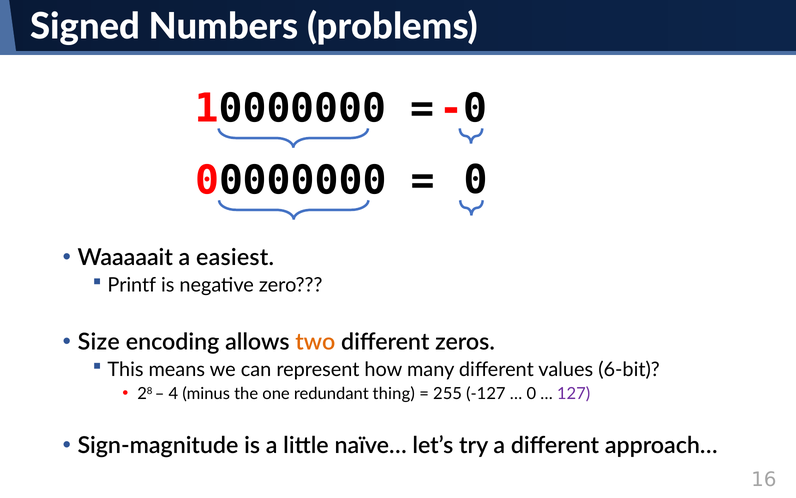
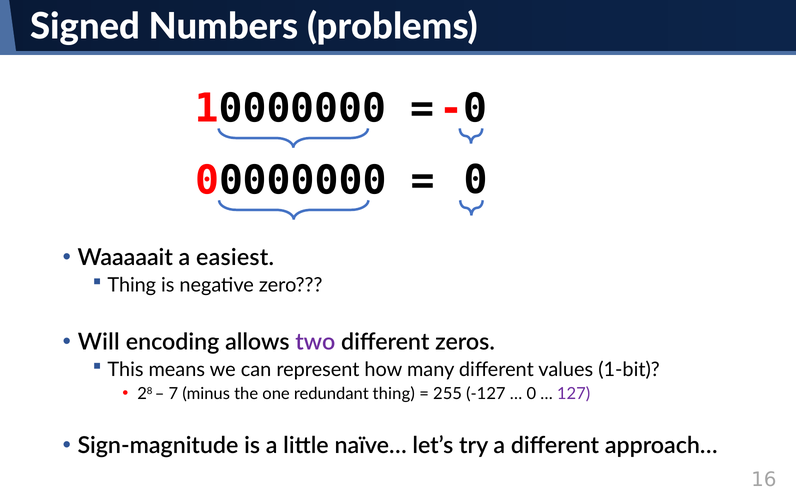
Printf: Printf -> Thing (132, 285)
Size: Size -> Will (99, 342)
two colour: orange -> purple (315, 342)
6-bit: 6-bit -> 1-bit (629, 369)
4: 4 -> 7 (173, 393)
